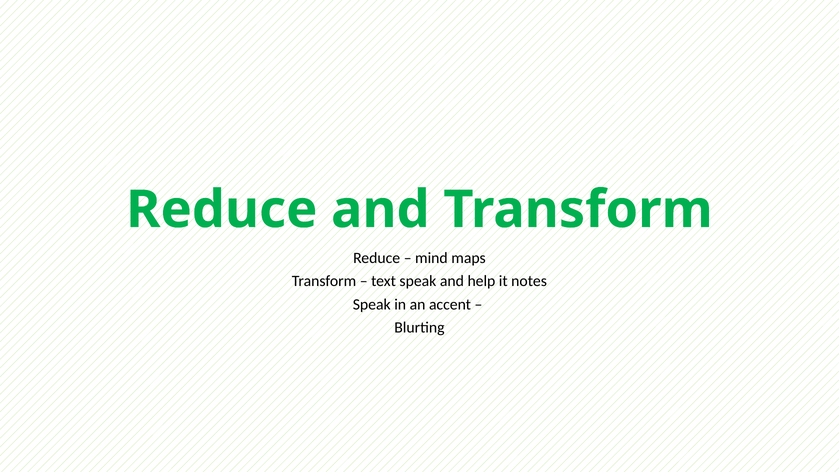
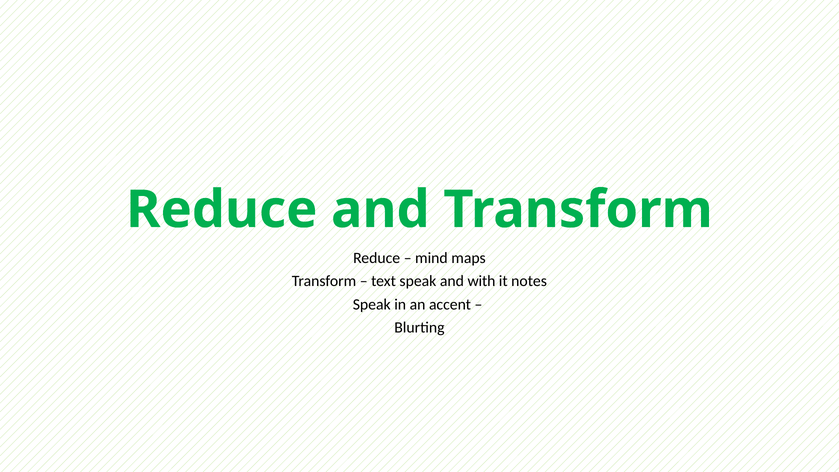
help: help -> with (481, 281)
